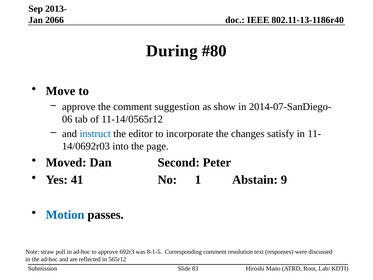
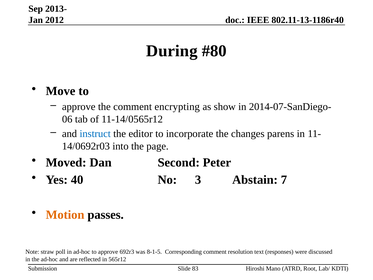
2066: 2066 -> 2012 (55, 20)
suggestion: suggestion -> encrypting (177, 107)
satisfy: satisfy -> parens (281, 134)
41: 41 -> 40 (77, 180)
1: 1 -> 3 (198, 180)
9: 9 -> 7 (284, 180)
Motion colour: blue -> orange (65, 215)
